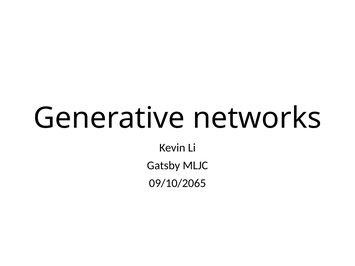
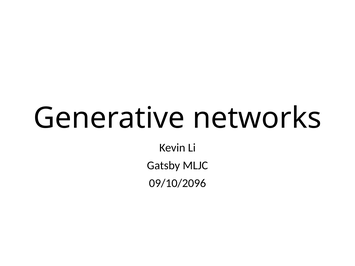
09/10/2065: 09/10/2065 -> 09/10/2096 (177, 183)
